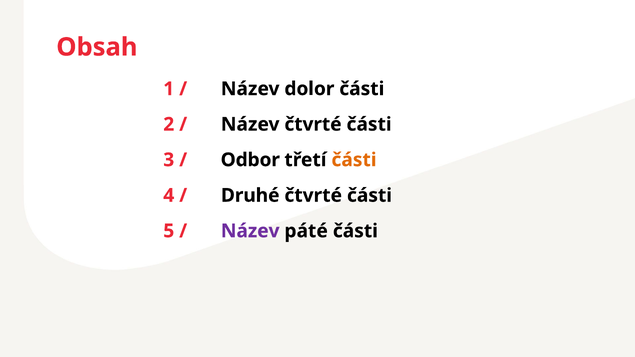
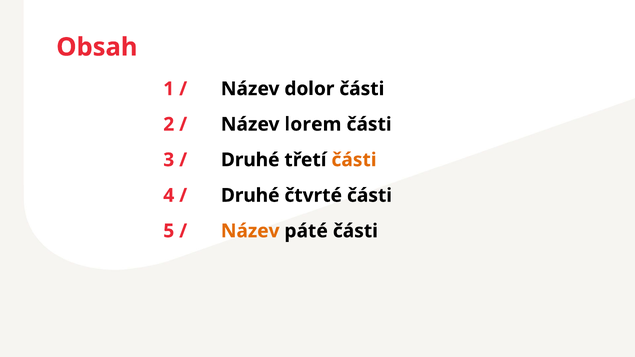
Název čtvrté: čtvrté -> lorem (313, 124)
Odbor: Odbor -> Druhé (250, 160)
Název colour: purple -> orange (250, 231)
